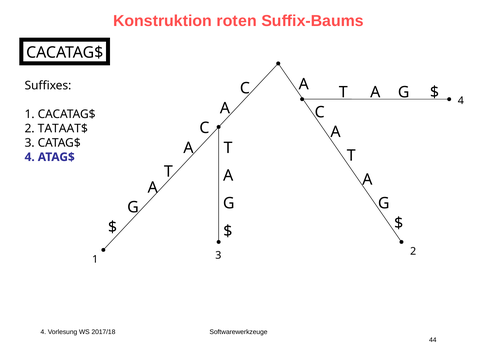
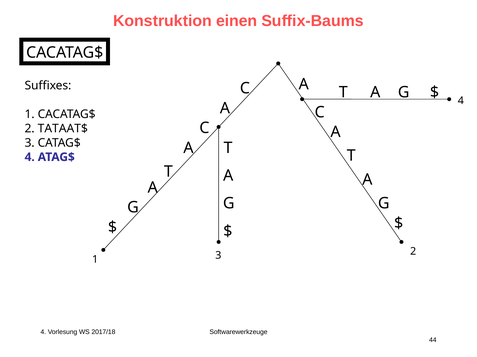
roten: roten -> einen (237, 21)
